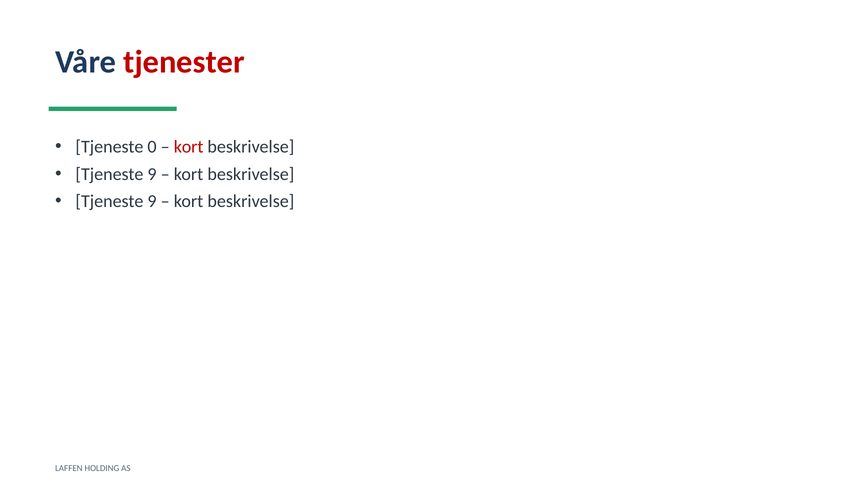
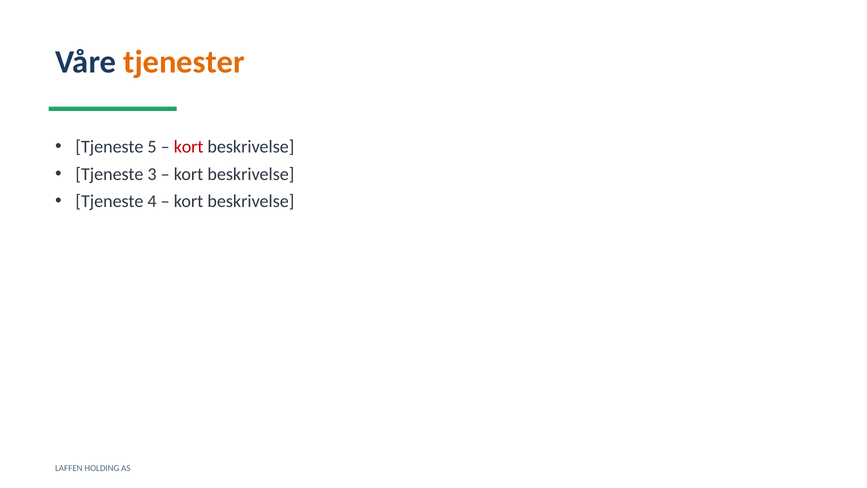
tjenester colour: red -> orange (184, 62)
0: 0 -> 5 (152, 147)
9: 9 -> 3 (152, 174)
9: 9 -> 4 (152, 201)
